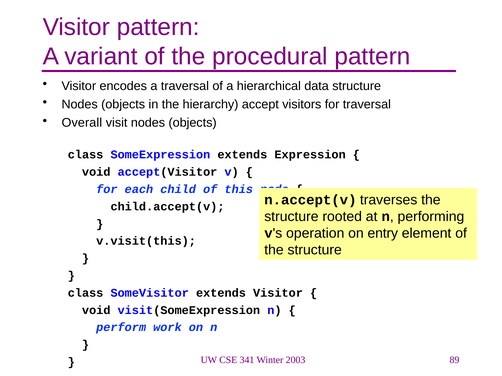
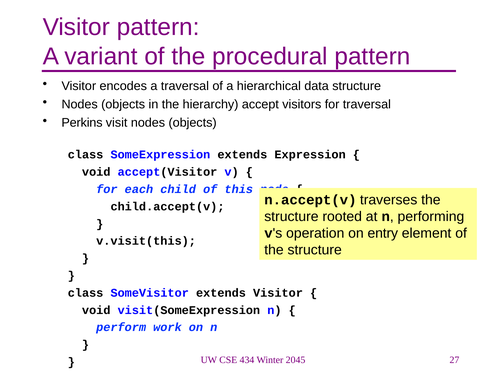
Overall: Overall -> Perkins (82, 123)
341: 341 -> 434 (247, 360)
2003: 2003 -> 2045 (296, 360)
89: 89 -> 27 (454, 360)
